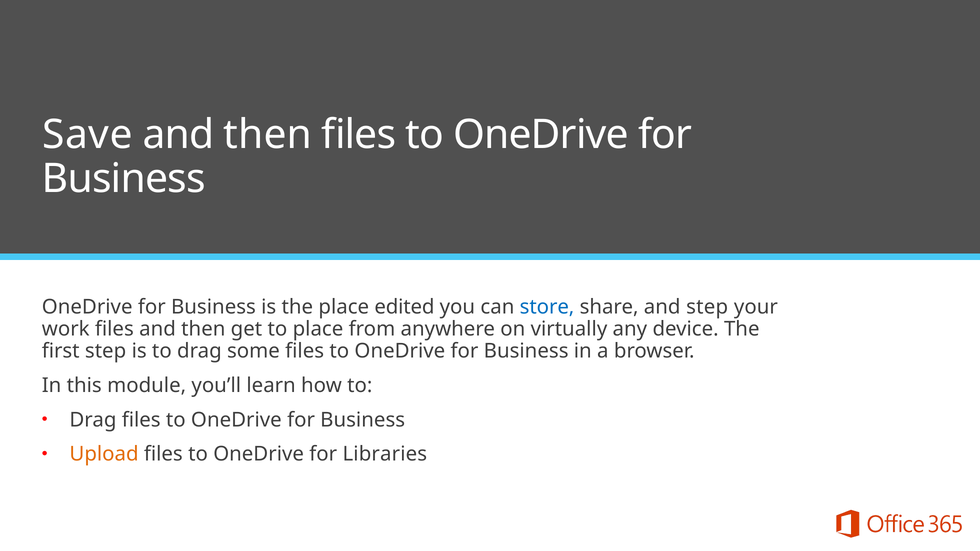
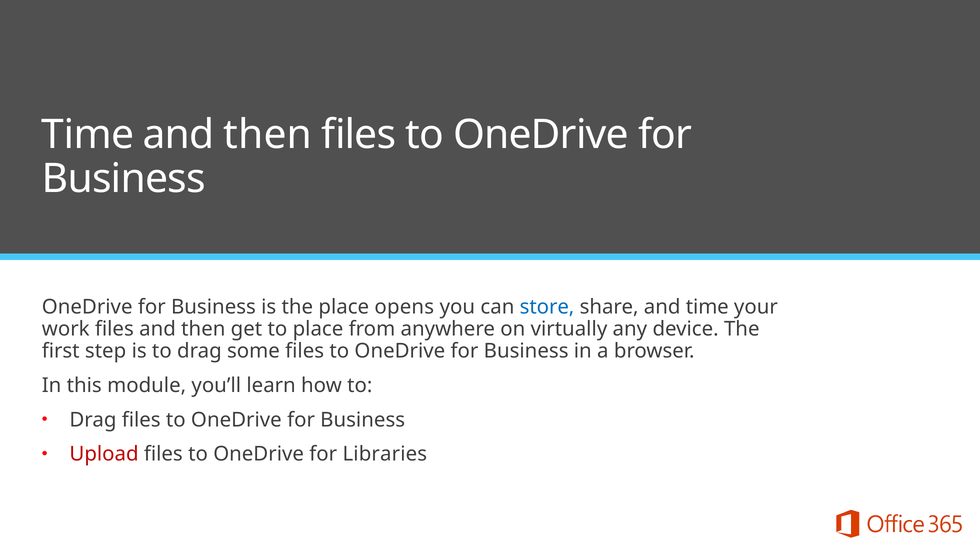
Save: Save -> Time (88, 135)
edited: edited -> opens (404, 307)
and step: step -> time (707, 307)
Upload colour: orange -> red (104, 454)
